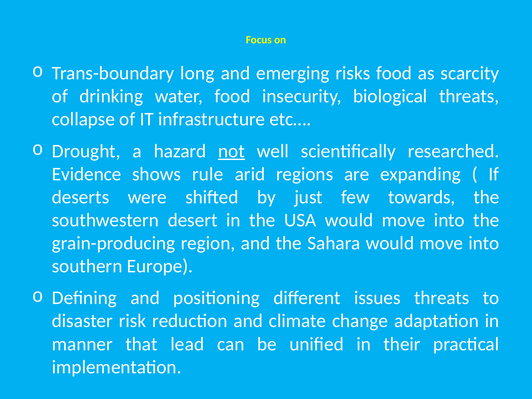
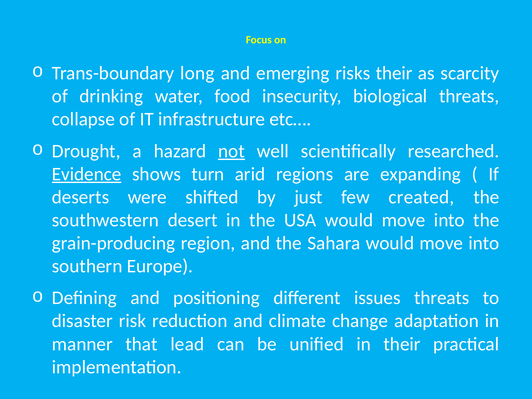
risks food: food -> their (394, 73)
Evidence underline: none -> present (87, 174)
rule: rule -> turn (208, 174)
towards: towards -> created (422, 197)
